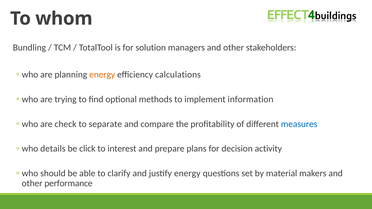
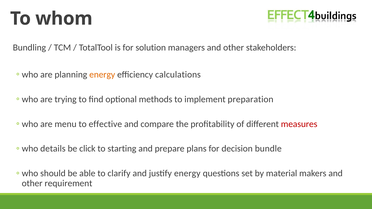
information: information -> preparation (251, 99)
check: check -> menu (66, 124)
separate: separate -> effective (105, 124)
measures colour: blue -> red (299, 124)
interest: interest -> starting (122, 149)
activity: activity -> bundle (268, 149)
performance: performance -> requirement (68, 184)
